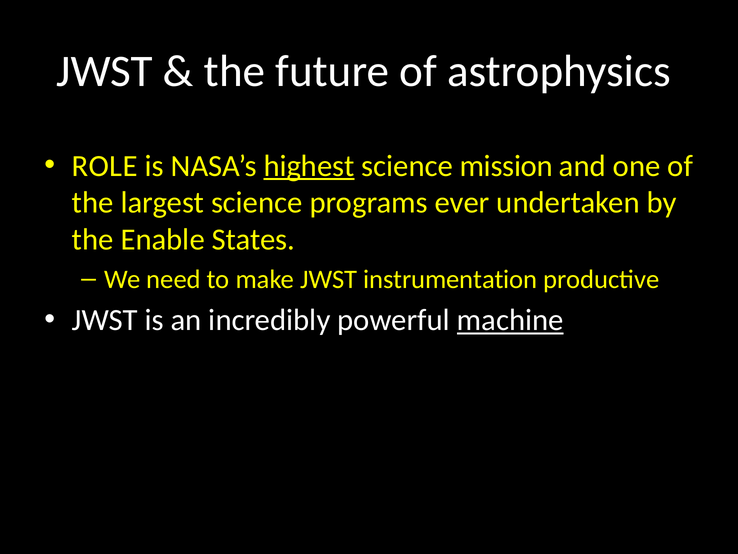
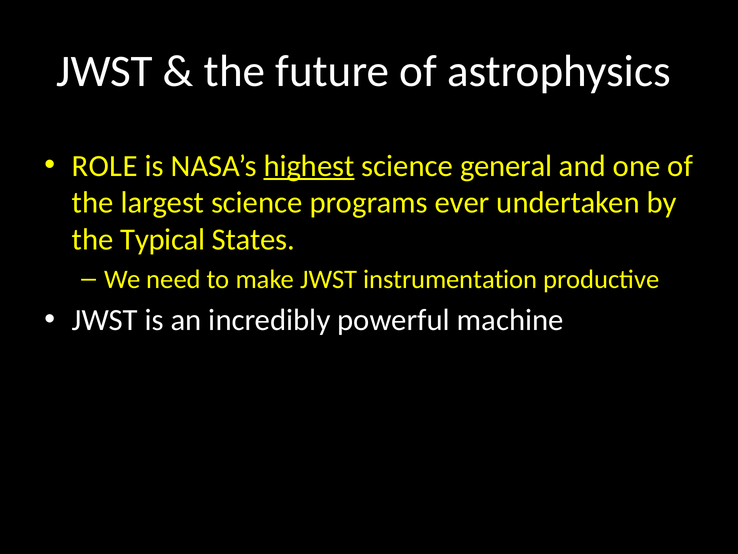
mission: mission -> general (506, 166)
Enable: Enable -> Typical (163, 239)
machine underline: present -> none (510, 320)
